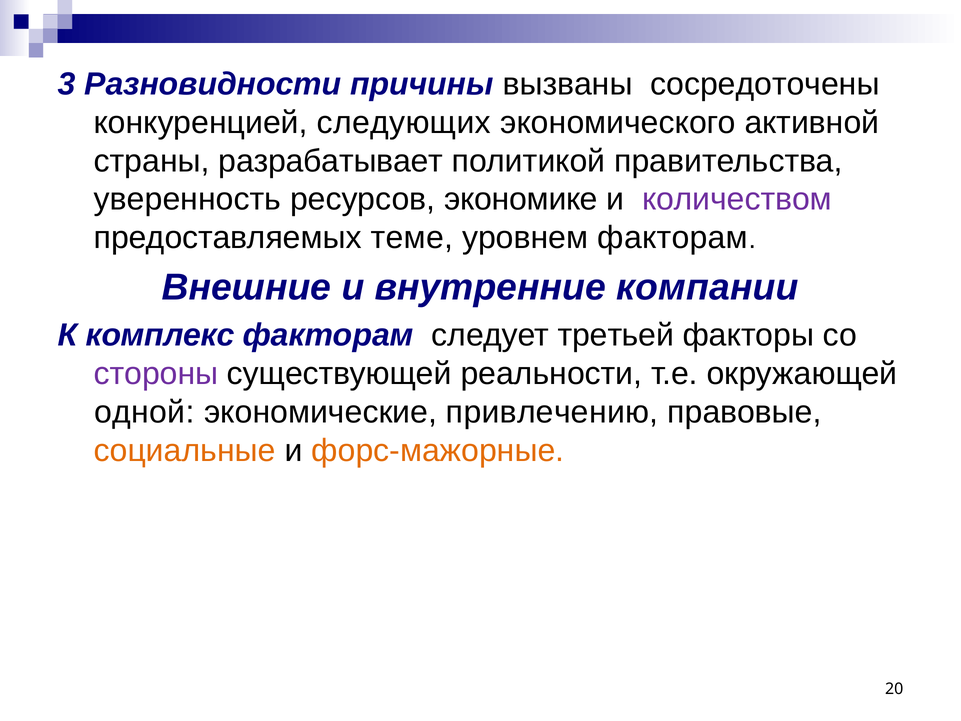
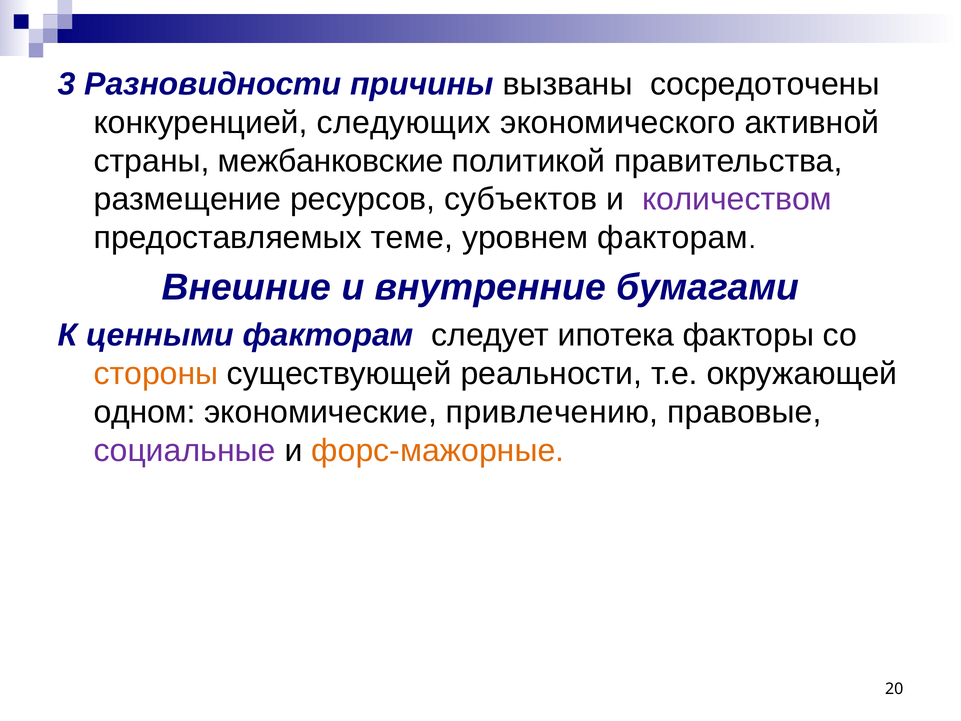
разрабатывает: разрабатывает -> межбанковские (331, 161)
уверенность: уверенность -> размещение (187, 199)
экономике: экономике -> субъектов (521, 199)
компании: компании -> бумагами (708, 287)
комплекс: комплекс -> ценными (160, 335)
третьей: третьей -> ипотека (616, 335)
стороны colour: purple -> orange (156, 373)
одной: одной -> одном (145, 412)
социальные colour: orange -> purple (185, 450)
